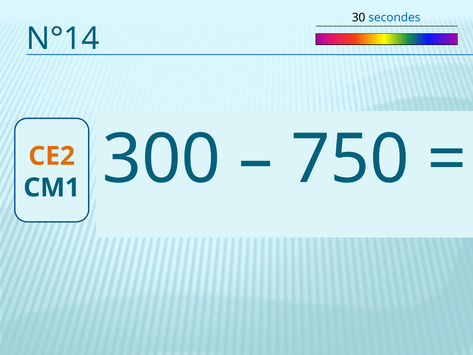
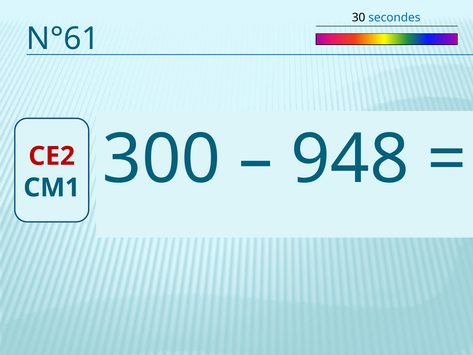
N°14: N°14 -> N°61 (63, 39)
750: 750 -> 948 (350, 159)
CE2 colour: orange -> red (52, 156)
